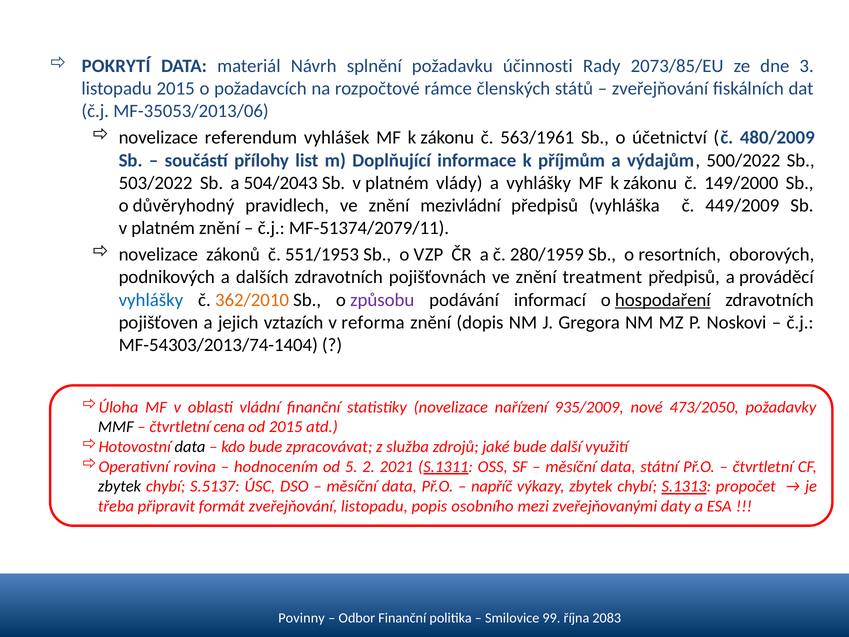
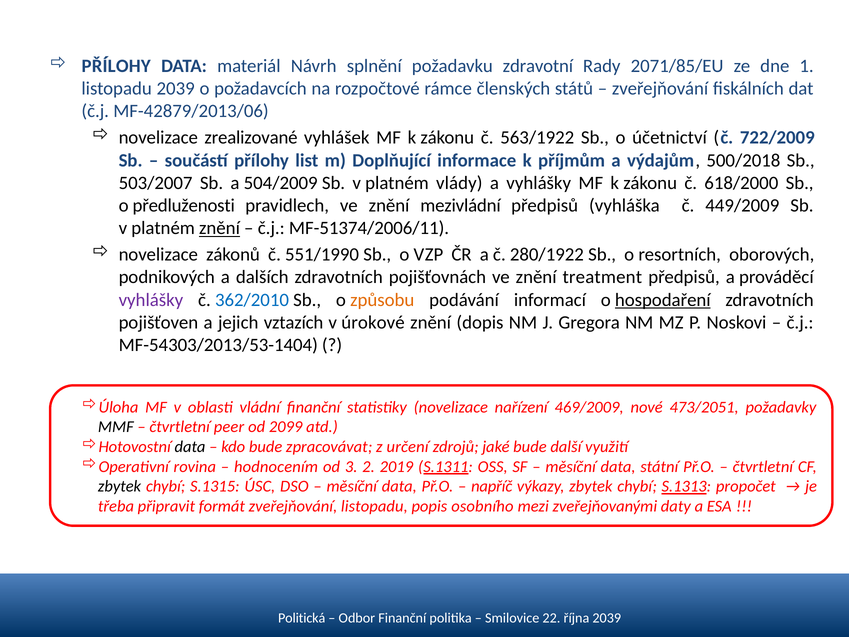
POKRYTÍ: POKRYTÍ -> PŘÍLOHY (116, 66)
účinnosti: účinnosti -> zdravotní (538, 66)
2073/85/EU: 2073/85/EU -> 2071/85/EU (677, 66)
3: 3 -> 1 (807, 66)
listopadu 2015: 2015 -> 2039 (176, 89)
MF-35053/2013/06: MF-35053/2013/06 -> MF-42879/2013/06 (191, 111)
referendum: referendum -> zrealizované (251, 138)
563/1961: 563/1961 -> 563/1922 (537, 138)
480/2009: 480/2009 -> 722/2009 (777, 138)
500/2022: 500/2022 -> 500/2018 (743, 160)
503/2022: 503/2022 -> 503/2007 (156, 183)
504/2043: 504/2043 -> 504/2009 (281, 183)
149/2000: 149/2000 -> 618/2000 (741, 183)
důvěryhodný: důvěryhodný -> předluženosti (184, 205)
znění underline: none -> present (219, 228)
MF-51374/2079/11: MF-51374/2079/11 -> MF-51374/2006/11 (369, 228)
551/1953: 551/1953 -> 551/1990 (322, 255)
280/1959: 280/1959 -> 280/1922 (547, 255)
vyhlášky colour: blue -> purple (151, 300)
362/2010 colour: orange -> blue (252, 300)
způsobu colour: purple -> orange (382, 300)
reforma: reforma -> úrokové (373, 322)
MF-54303/2013/74-1404: MF-54303/2013/74-1404 -> MF-54303/2013/53-1404 (218, 345)
935/2009: 935/2009 -> 469/2009 (589, 407)
473/2050: 473/2050 -> 473/2051 (704, 407)
cena: cena -> peer (229, 427)
od 2015: 2015 -> 2099 (286, 427)
služba: služba -> určení (408, 447)
5: 5 -> 3 (351, 466)
2021: 2021 -> 2019 (396, 466)
S.5137: S.5137 -> S.1315 (215, 486)
Povinny: Povinny -> Politická (302, 618)
99: 99 -> 22 (551, 618)
října 2083: 2083 -> 2039 (607, 618)
